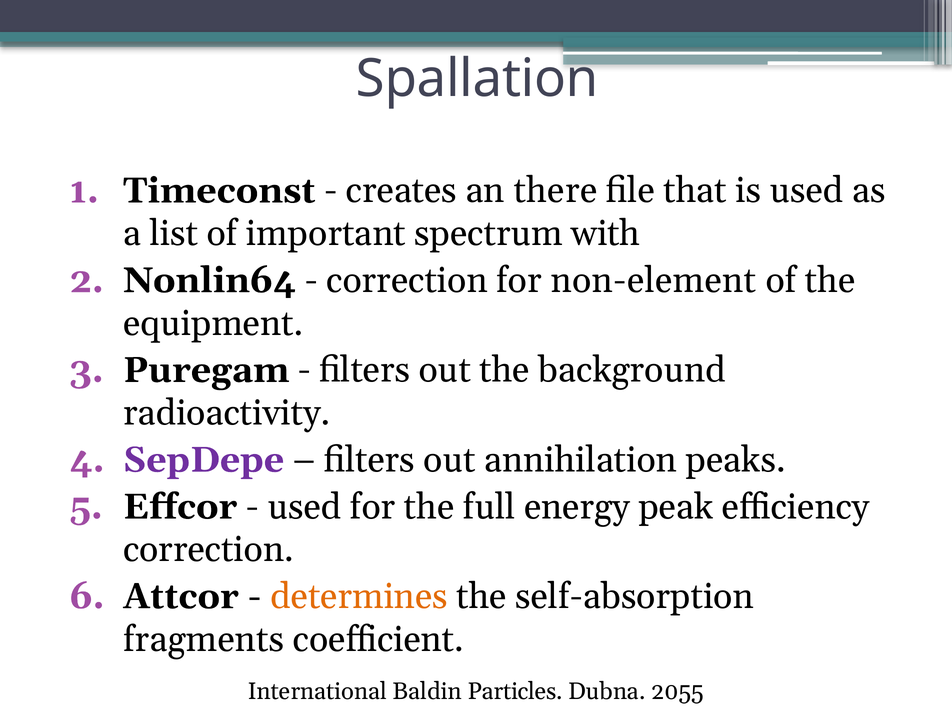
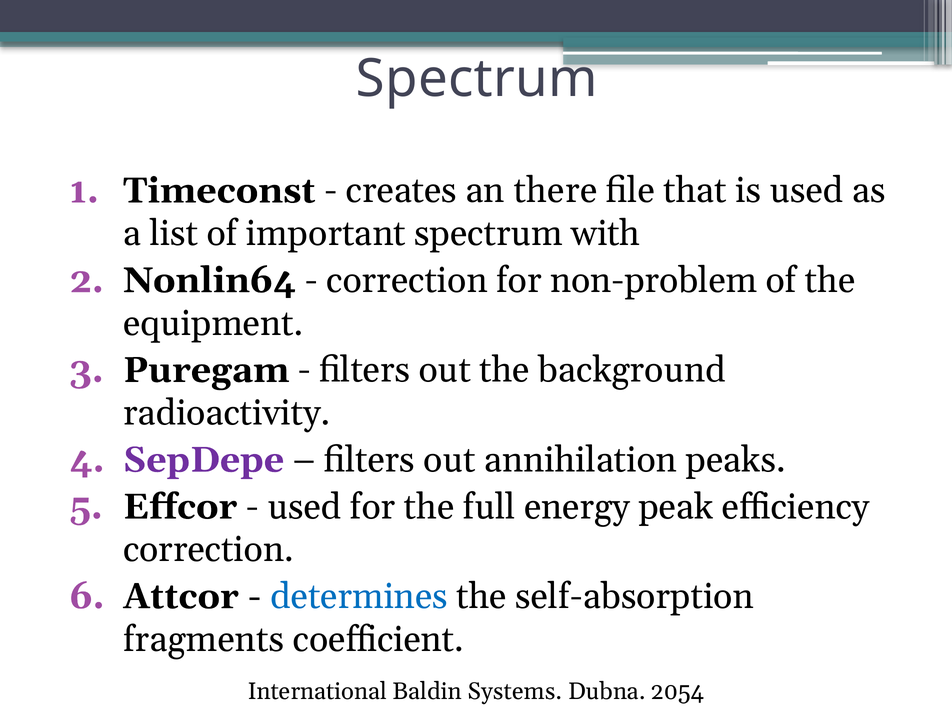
Spallation: Spallation -> Spectrum (477, 79)
non-element: non-element -> non-problem (654, 280)
determines colour: orange -> blue (359, 596)
Particles: Particles -> Systems (515, 692)
2055: 2055 -> 2054 (677, 692)
